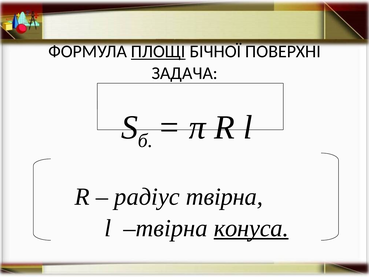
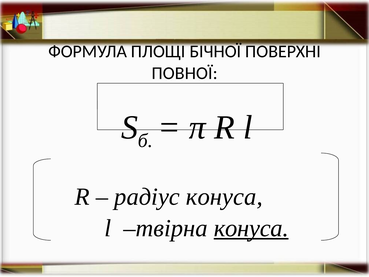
ПЛОЩІ underline: present -> none (158, 51)
ЗАДАЧА: ЗАДАЧА -> ПОВНОЇ (185, 73)
радіус твірна: твірна -> конуса (224, 196)
